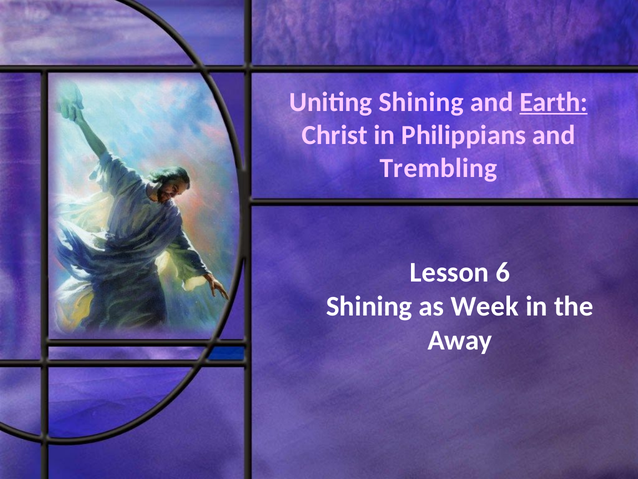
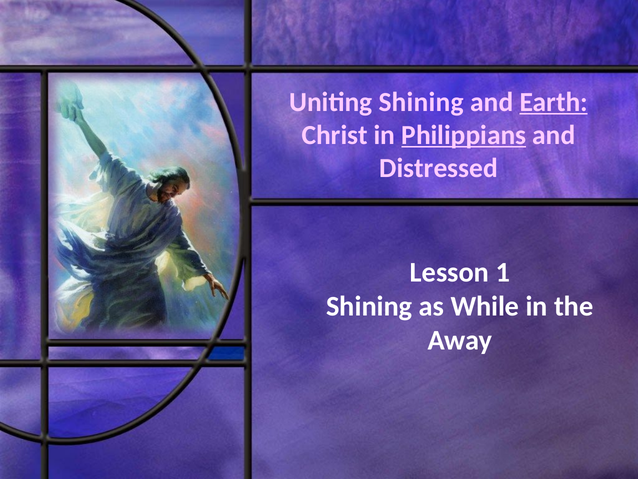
Philippians underline: none -> present (464, 135)
Trembling: Trembling -> Distressed (439, 168)
6: 6 -> 1 (503, 272)
Week: Week -> While (485, 306)
